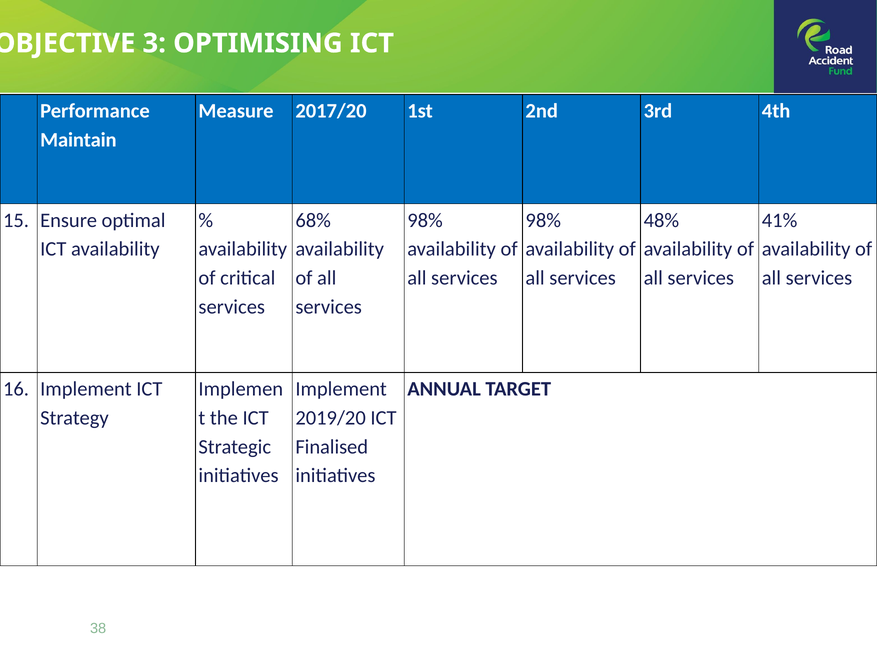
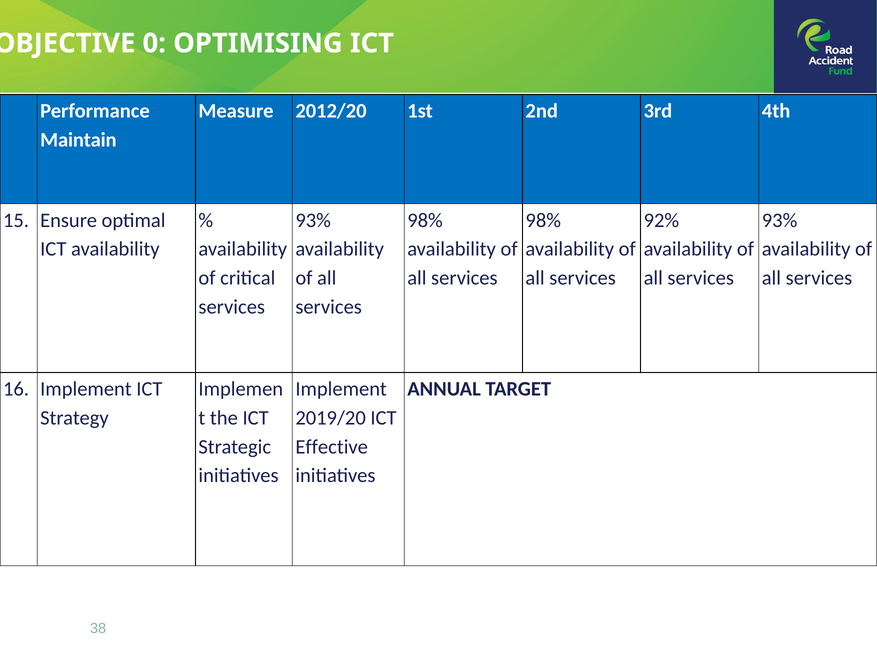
3: 3 -> 0 (154, 43)
2017/20: 2017/20 -> 2012/20 (331, 111)
68%: 68% -> 93% (313, 220)
48%: 48% -> 92% (661, 220)
41%: 41% -> 93% (780, 220)
Finalised: Finalised -> Effective (332, 447)
